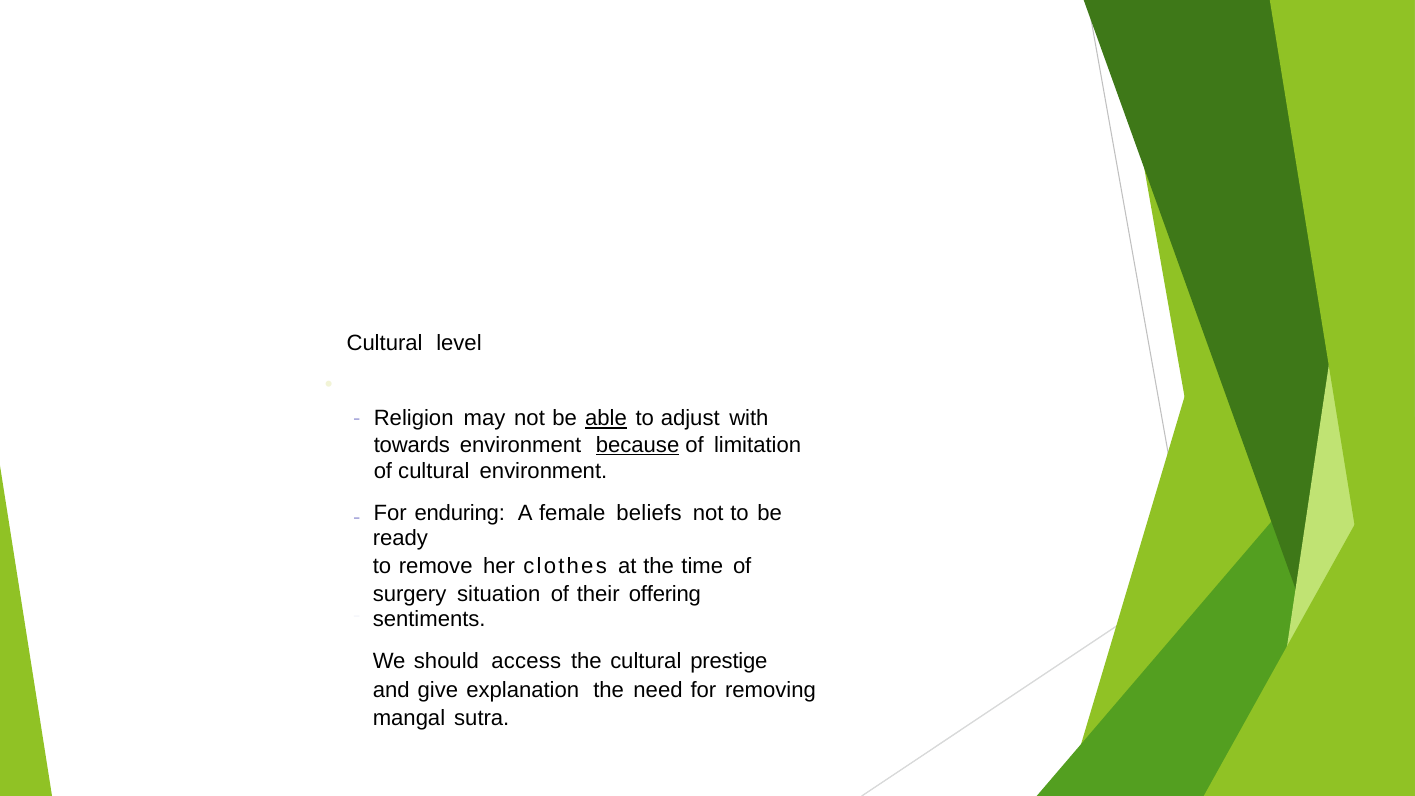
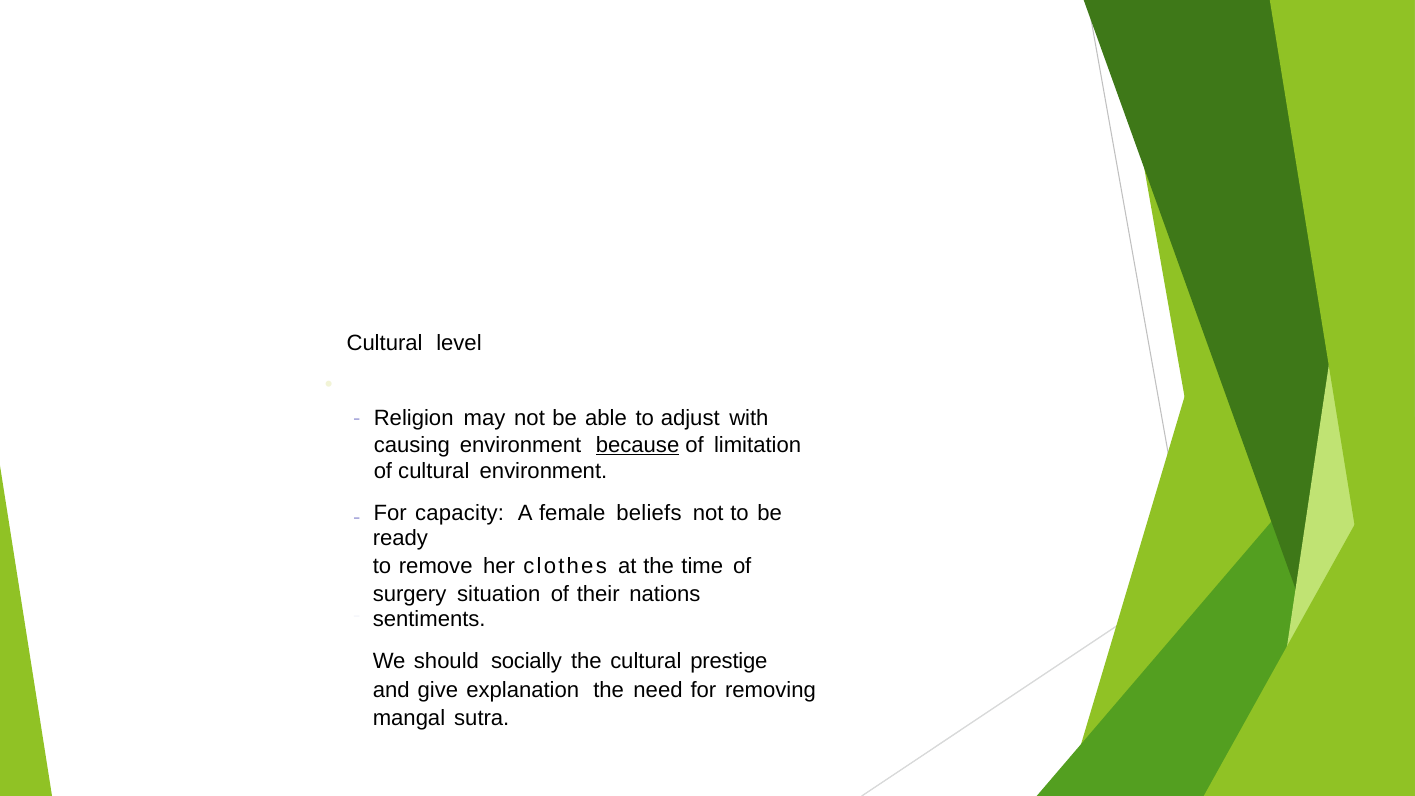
able underline: present -> none (606, 418)
towards: towards -> causing (412, 445)
enduring: enduring -> capacity (460, 513)
offering: offering -> nations (665, 594)
access: access -> socially (527, 661)
